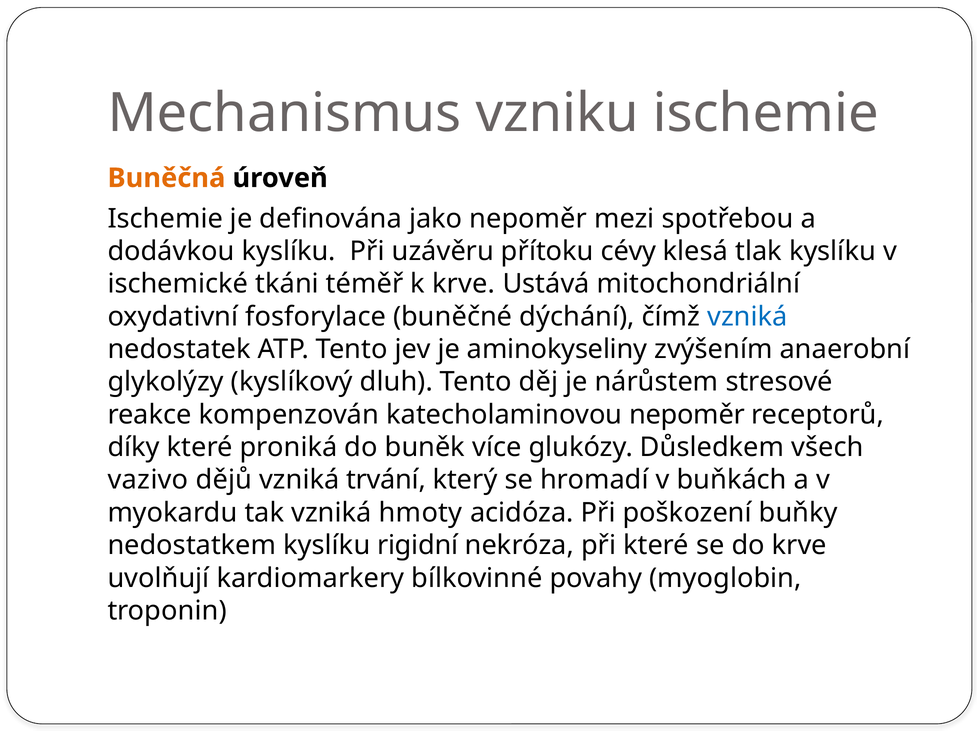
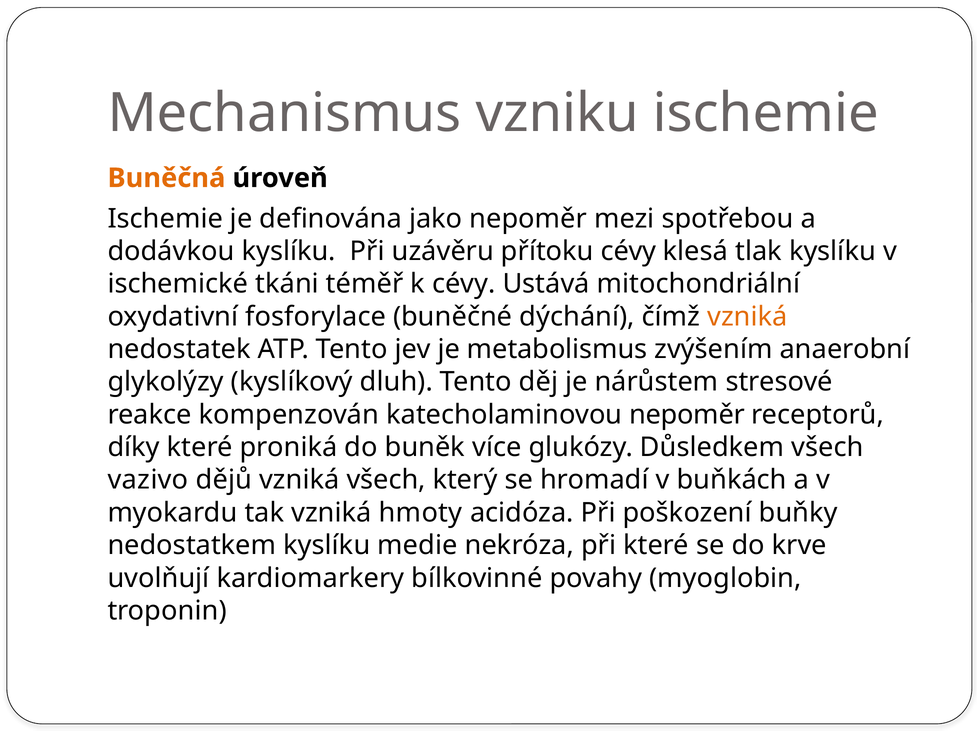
k krve: krve -> cévy (464, 284)
vzniká colour: blue -> orange (747, 317)
aminokyseliny: aminokyseliny -> metabolismus (557, 349)
vzniká trvání: trvání -> všech (386, 480)
rigidní: rigidní -> medie (418, 546)
